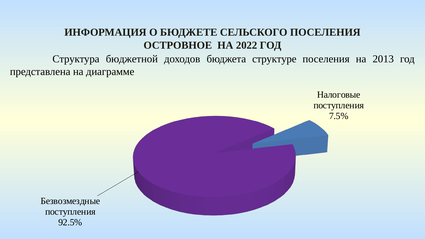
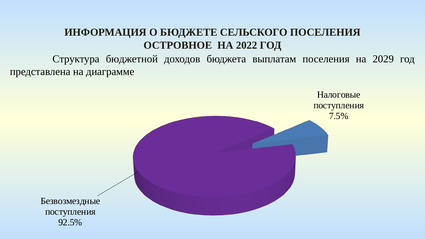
структуре: структуре -> выплатам (274, 59)
2013: 2013 -> 2029 (383, 59)
